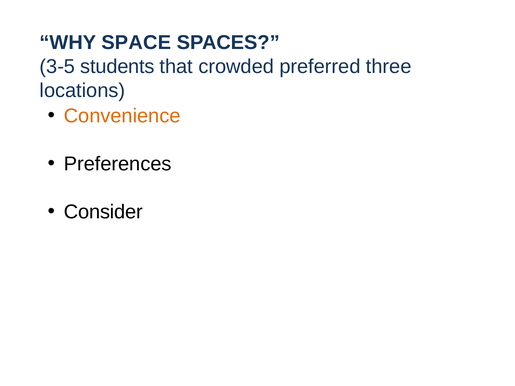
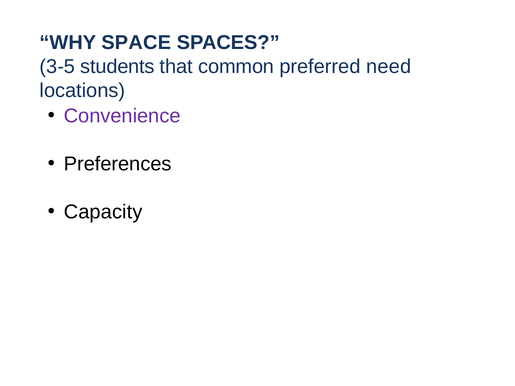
crowded: crowded -> common (236, 67)
three: three -> need (389, 67)
Convenience colour: orange -> purple (122, 116)
Consider: Consider -> Capacity (103, 212)
